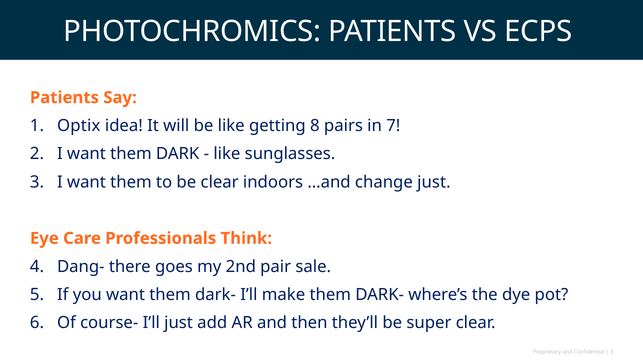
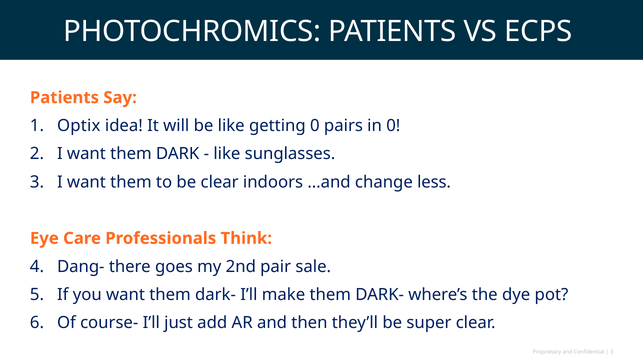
getting 8: 8 -> 0 (315, 126)
in 7: 7 -> 0 (393, 126)
change just: just -> less (434, 182)
